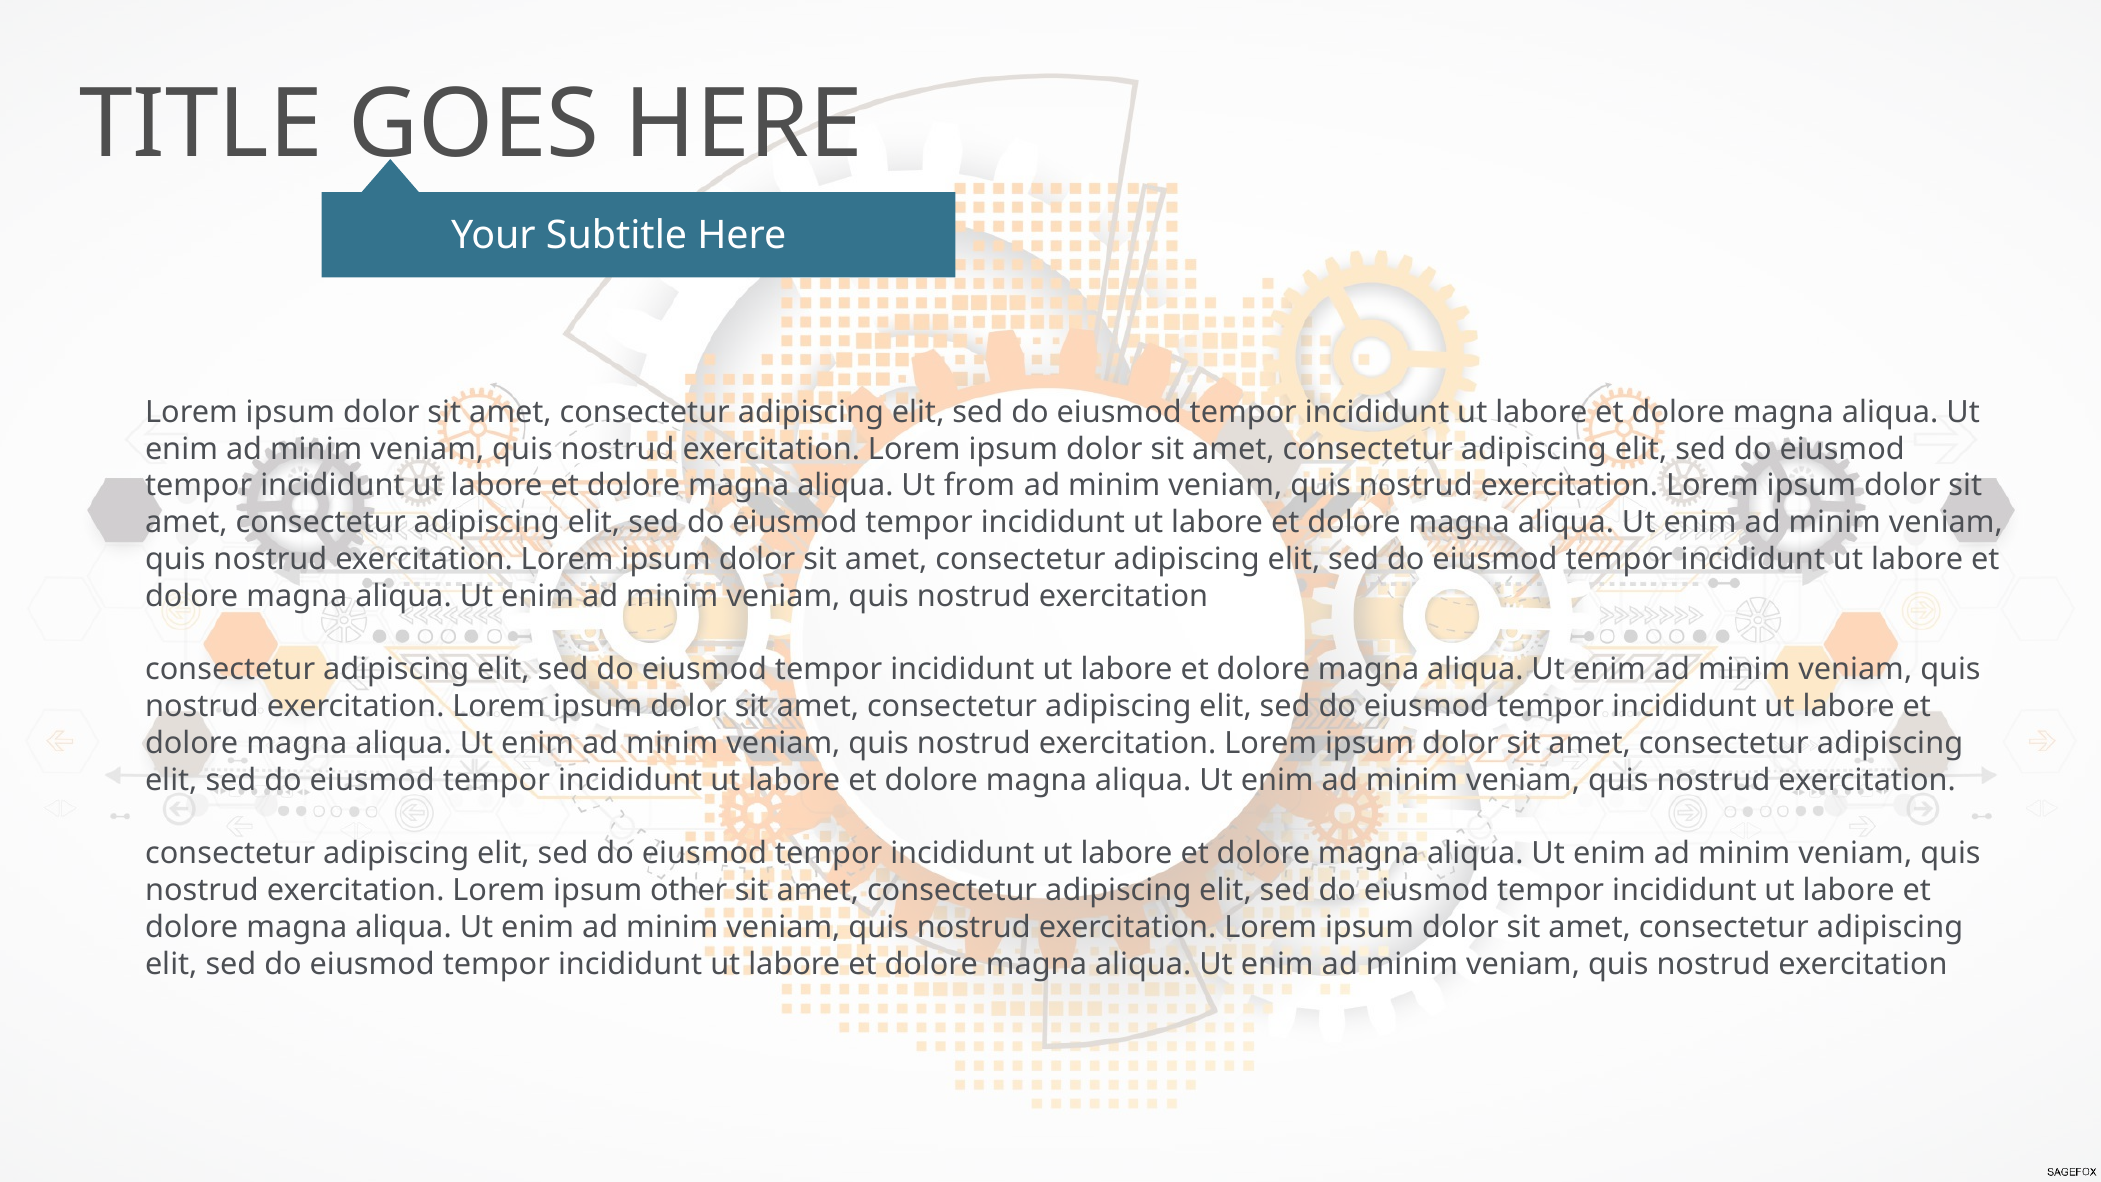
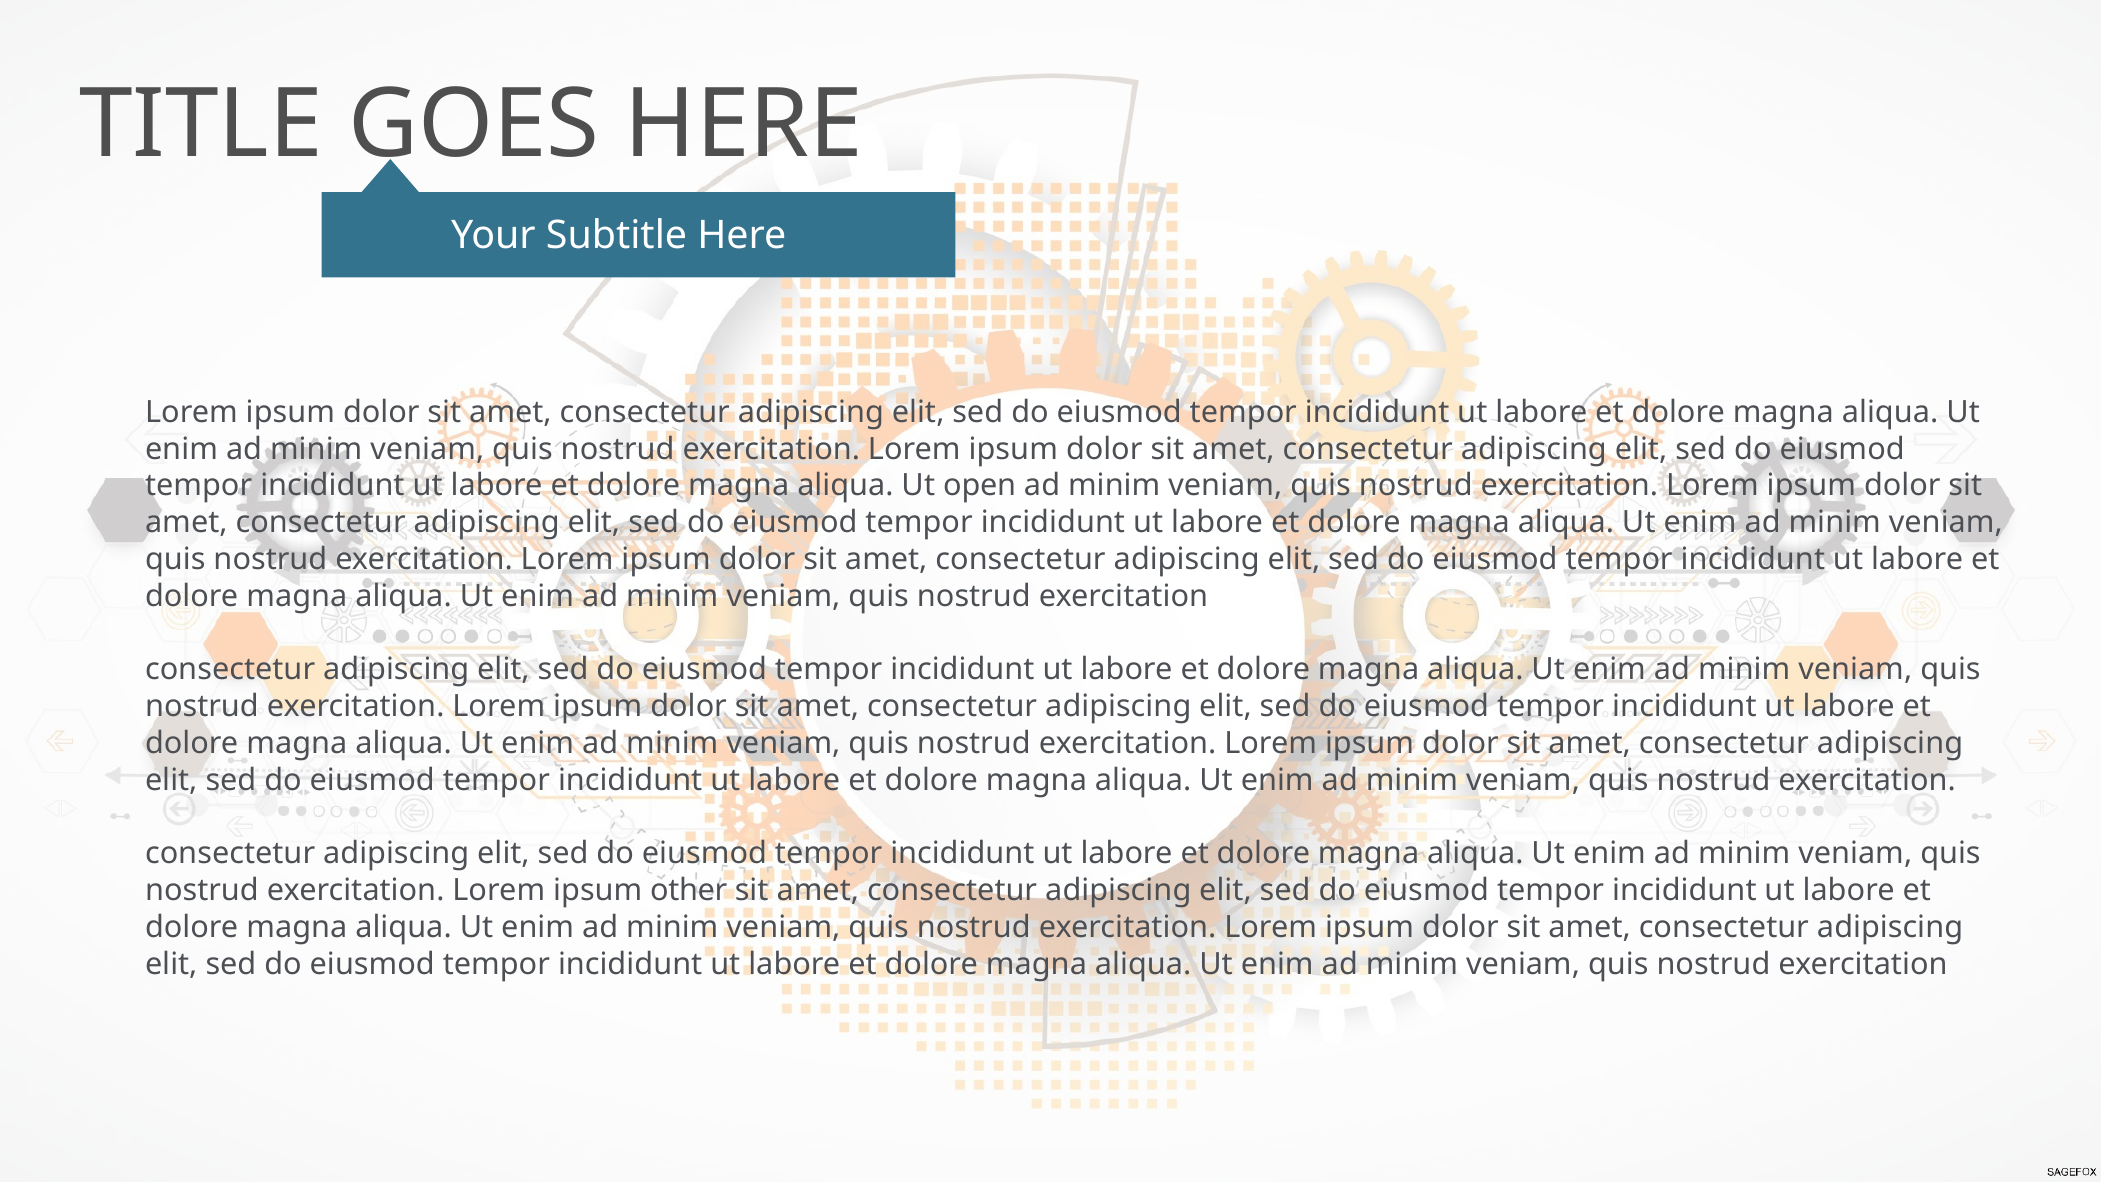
from: from -> open (980, 486)
